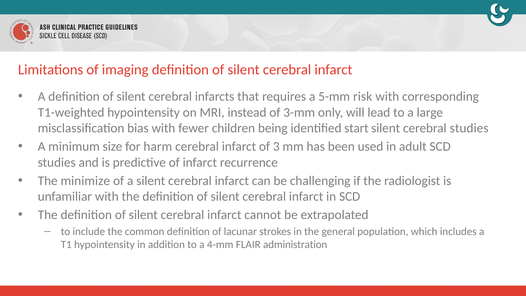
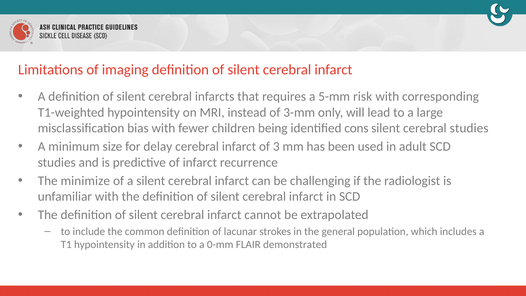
start: start -> cons (356, 128)
harm: harm -> delay (158, 146)
4-mm: 4-mm -> 0-mm (220, 245)
administration: administration -> demonstrated (295, 245)
